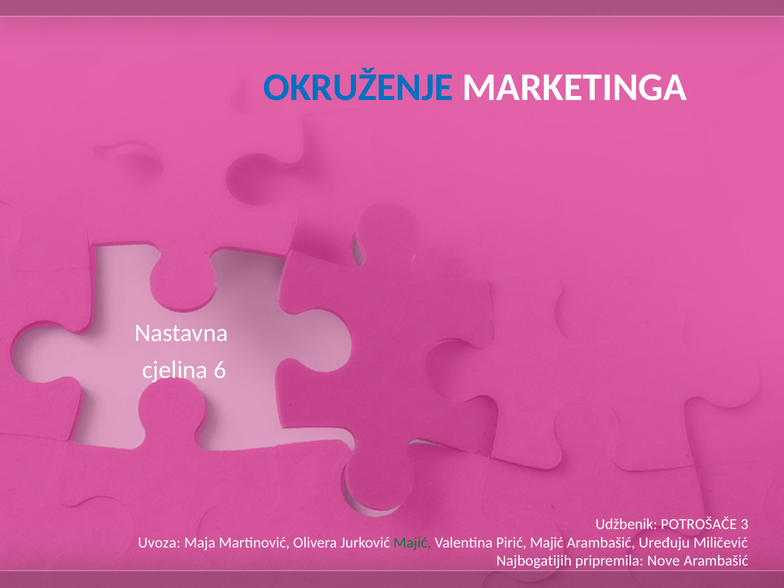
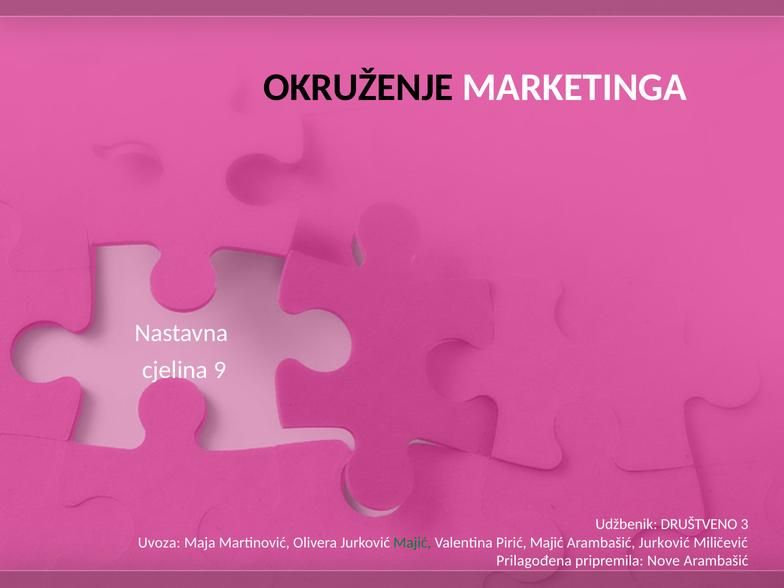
OKRUŽENJE colour: blue -> black (358, 87)
6: 6 -> 9 (220, 370)
POTROŠAČE: POTROŠAČE -> DRUŠTVENO (699, 524)
Arambašić Uređuju: Uređuju -> Jurković (664, 542)
Najbogatijih: Najbogatijih -> Prilagođena (534, 561)
